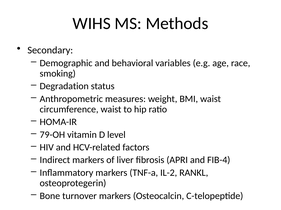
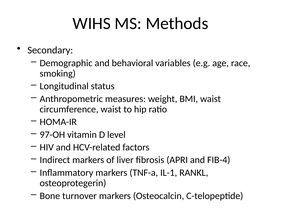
Degradation: Degradation -> Longitudinal (64, 86)
79-OH: 79-OH -> 97-OH (52, 135)
IL-2: IL-2 -> IL-1 (169, 173)
